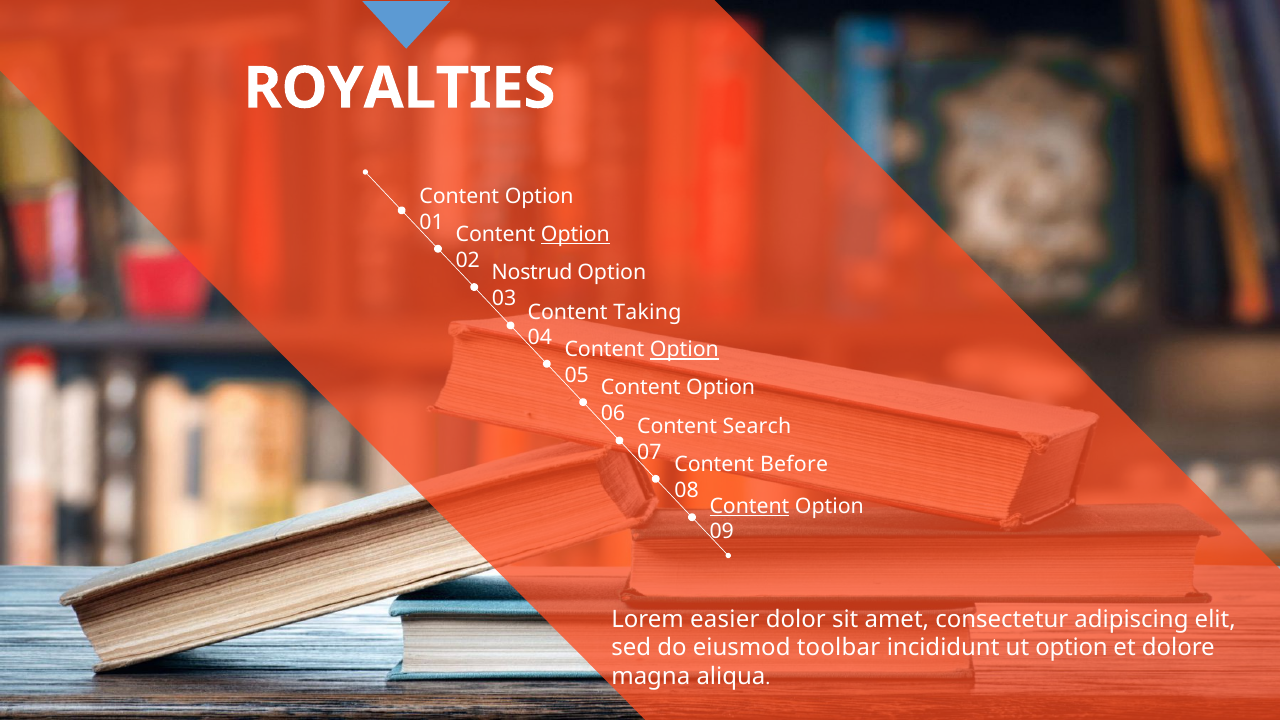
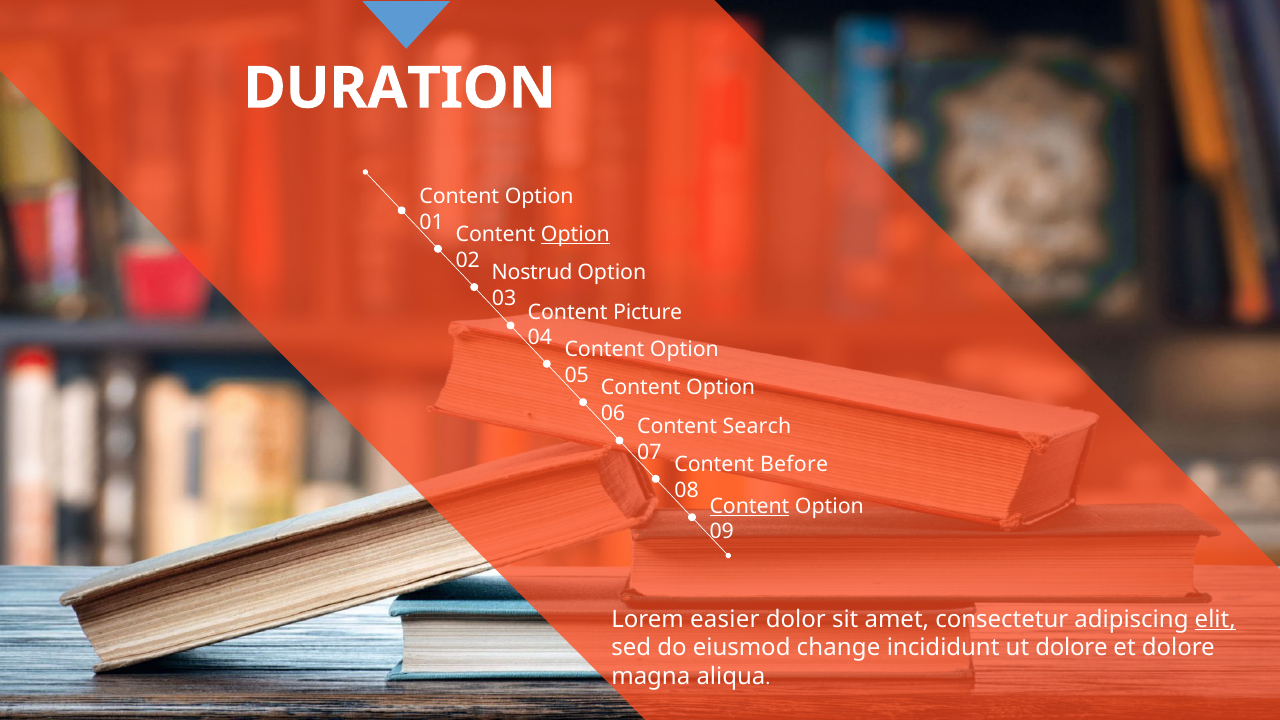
ROYALTIES: ROYALTIES -> DURATION (400, 88)
Taking: Taking -> Picture (648, 312)
Option underline: present -> none (684, 350)
elit underline: none -> present (1215, 619)
toolbar: toolbar -> change (839, 648)
ut option: option -> dolore (1071, 648)
